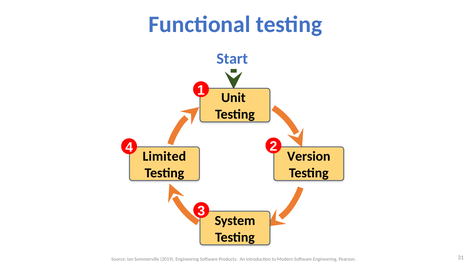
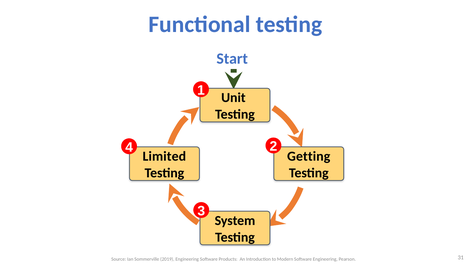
Version: Version -> Getting (309, 157)
